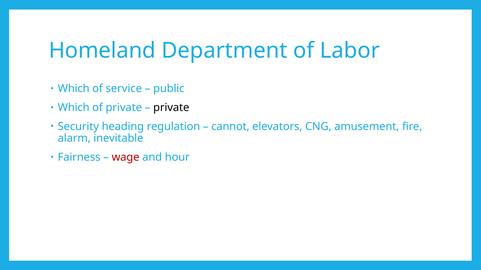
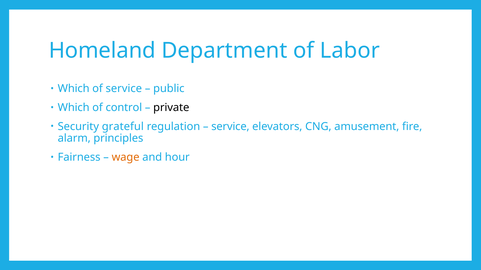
of private: private -> control (124, 108)
heading: heading -> grateful (123, 127)
cannot: cannot -> service (230, 127)
inevitable: inevitable -> principles (118, 139)
wage colour: red -> orange (126, 158)
